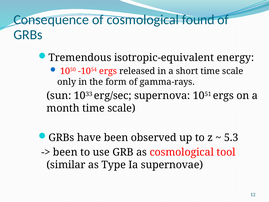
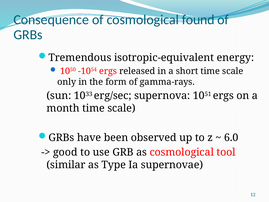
5.3: 5.3 -> 6.0 (231, 137)
been: been -> good (65, 152)
